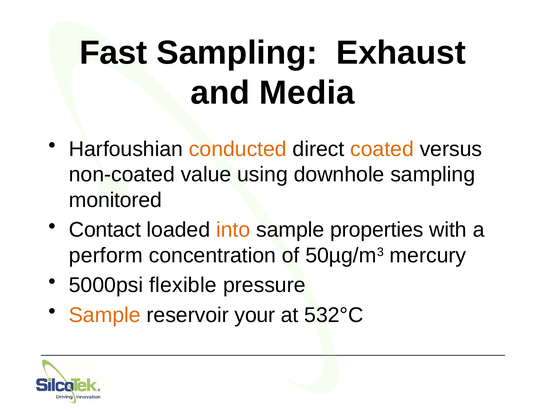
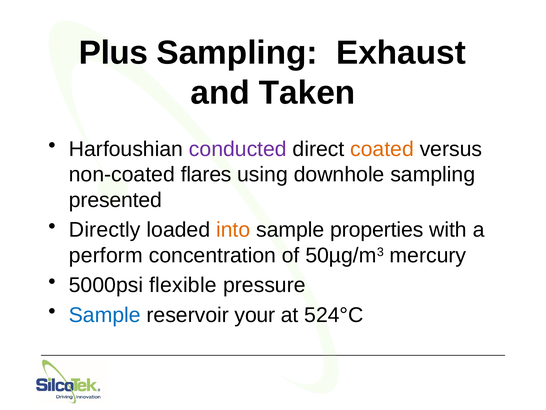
Fast: Fast -> Plus (113, 53)
Media: Media -> Taken (307, 93)
conducted colour: orange -> purple (238, 149)
value: value -> flares (206, 174)
monitored: monitored -> presented (115, 200)
Contact: Contact -> Directly (105, 230)
Sample colour: orange -> blue (105, 315)
532°C: 532°C -> 524°C (334, 315)
